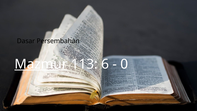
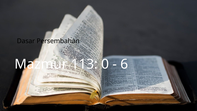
Mazmur underline: present -> none (41, 64)
6: 6 -> 0 (105, 64)
0: 0 -> 6 (124, 64)
